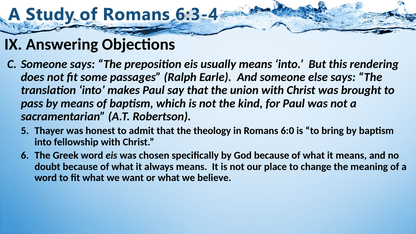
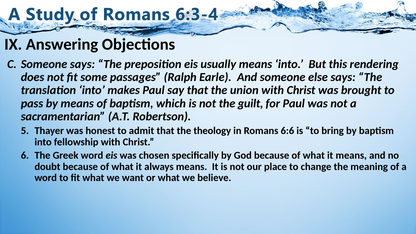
kind: kind -> guilt (251, 103)
6:0: 6:0 -> 6:6 (287, 131)
